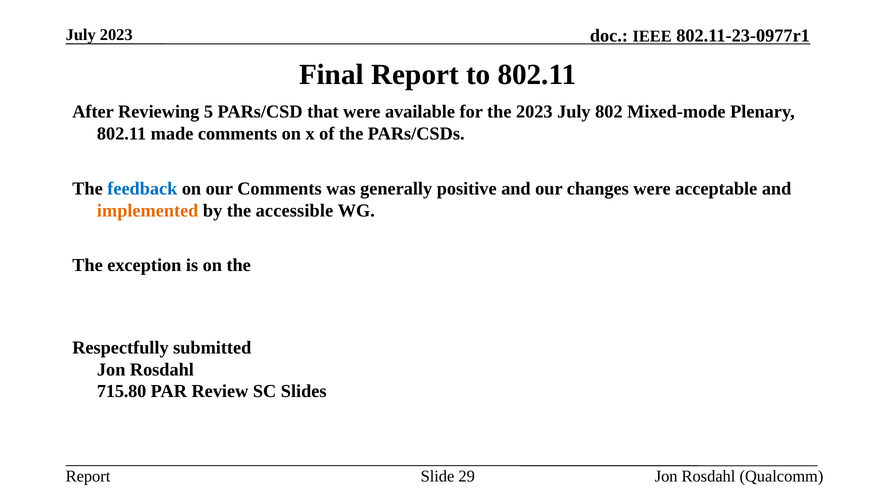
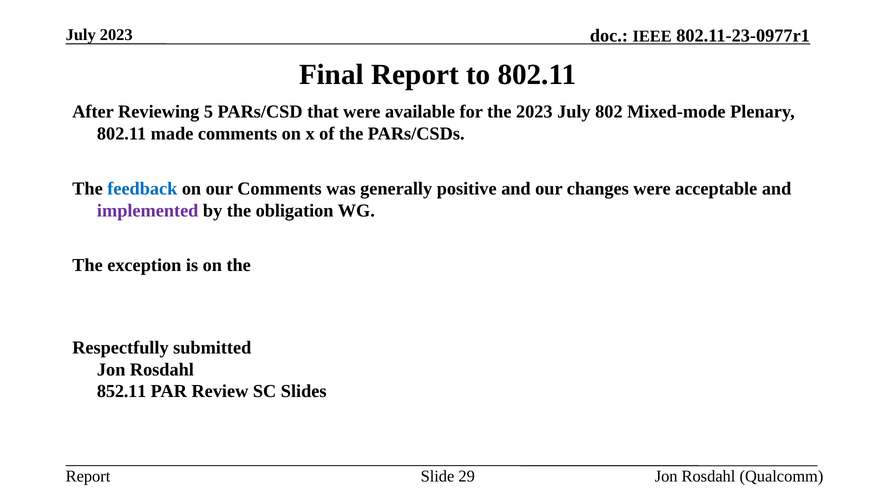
implemented colour: orange -> purple (148, 210)
accessible: accessible -> obligation (295, 210)
715.80: 715.80 -> 852.11 (122, 391)
